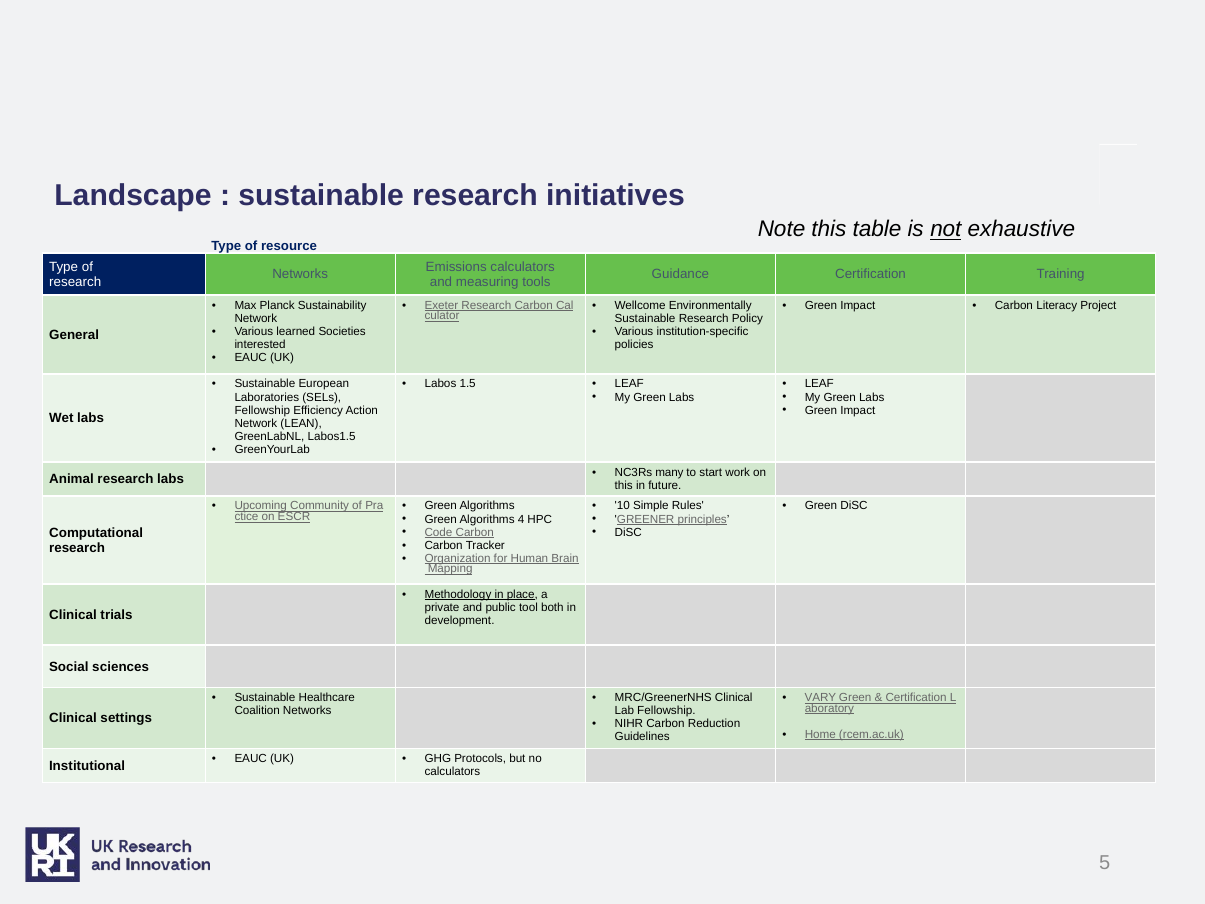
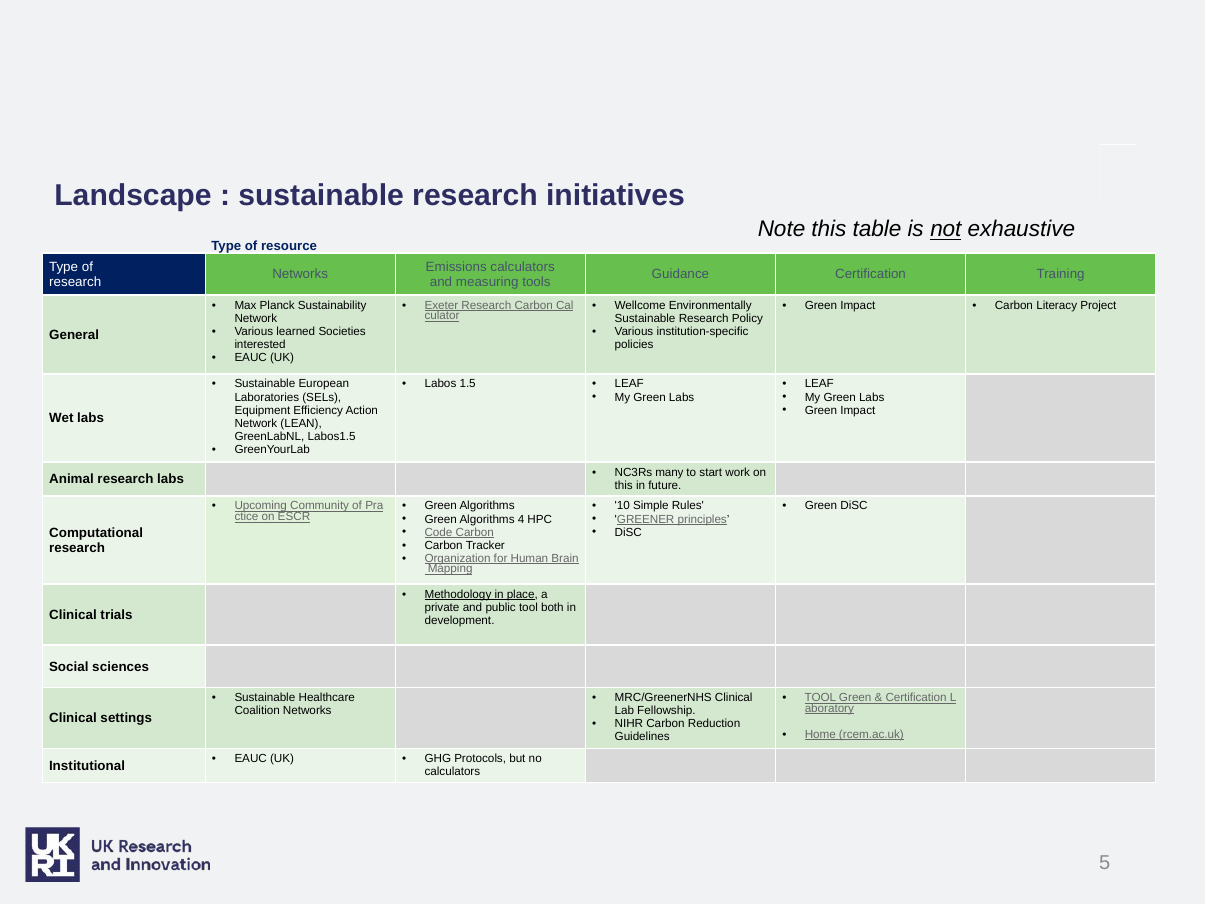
Fellowship: Fellowship -> Equipment (262, 410)
VARY: VARY -> TOOL (820, 697)
